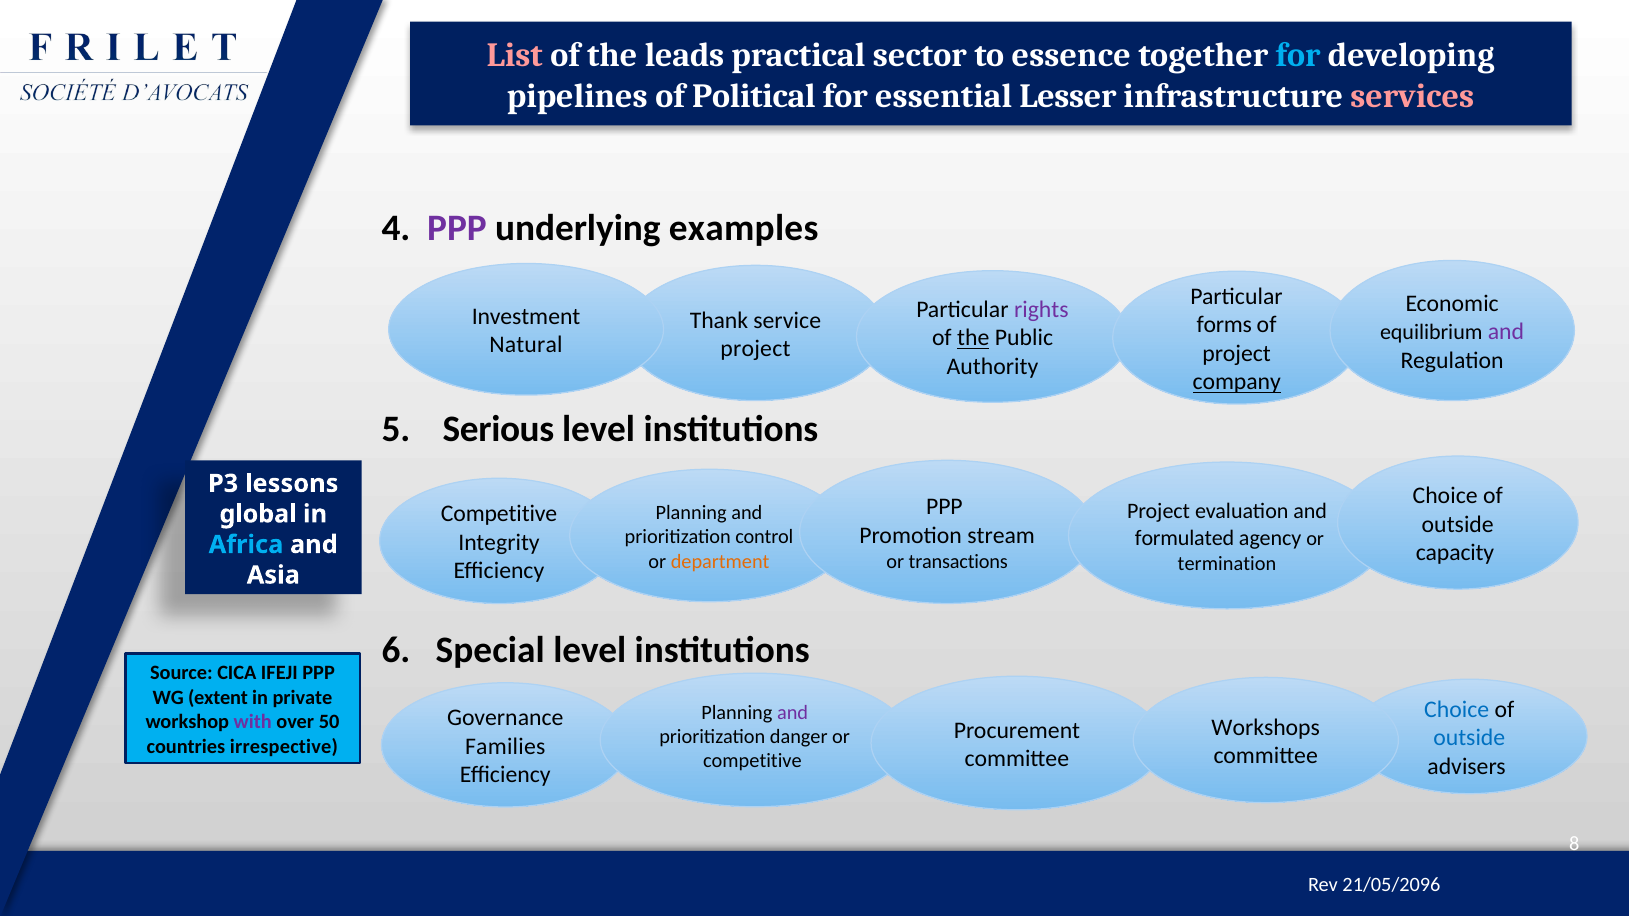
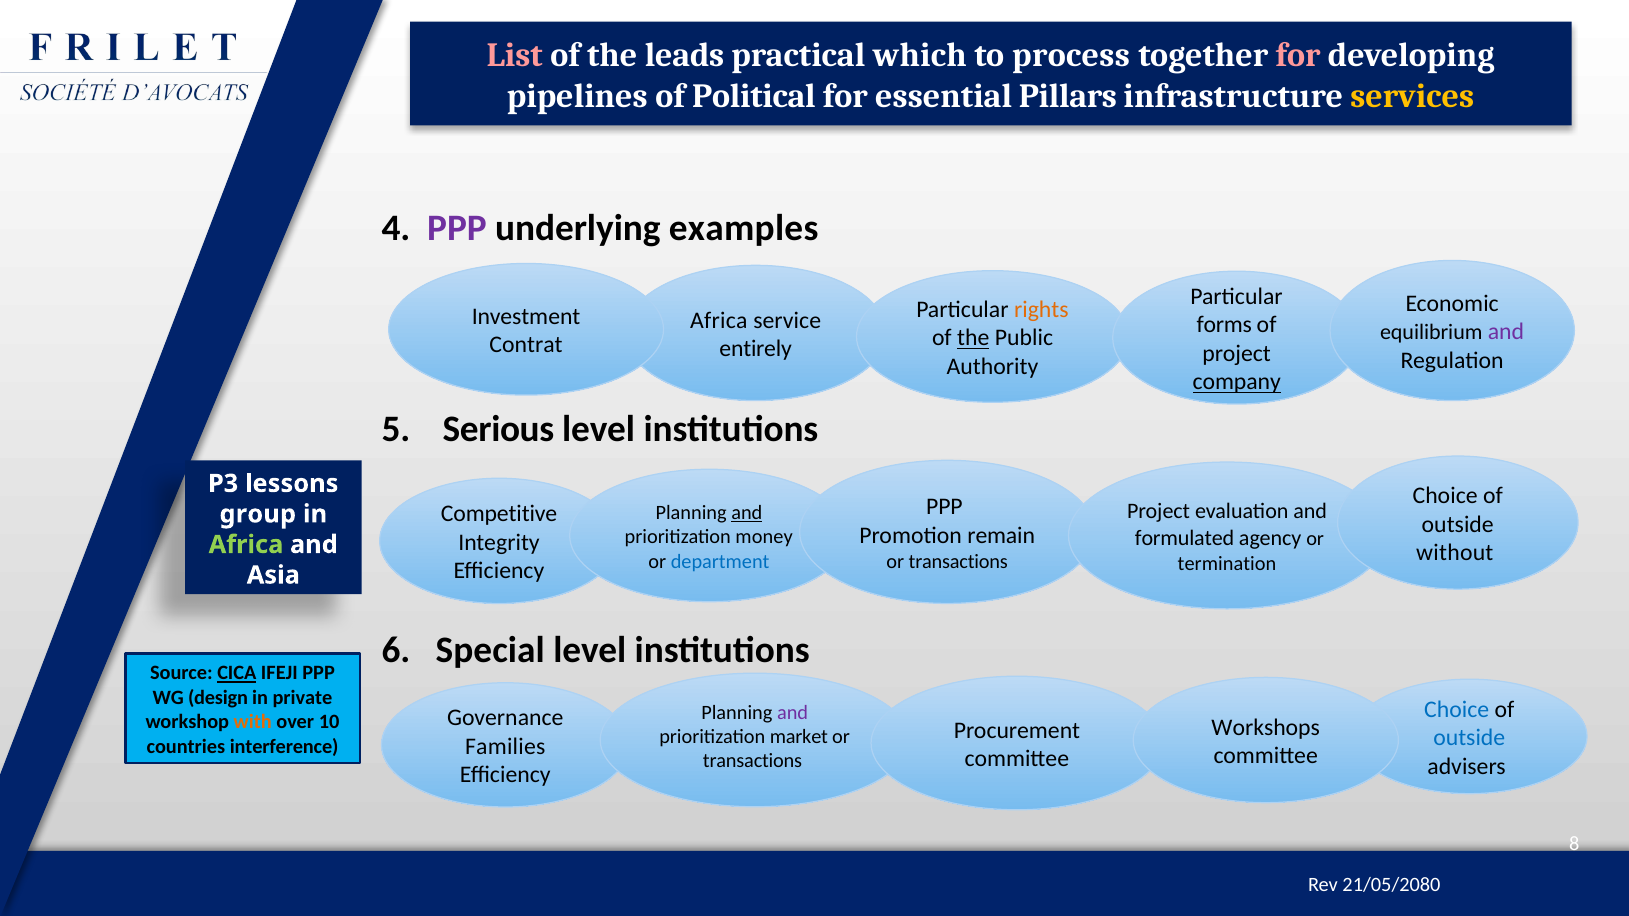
sector: sector -> which (920, 56)
essence: essence -> process (1071, 56)
for colour: light blue -> pink (1298, 56)
Lesser: Lesser -> Pillars (1068, 96)
services colour: pink -> yellow (1412, 96)
rights colour: purple -> orange (1041, 310)
Thank: Thank -> Africa (719, 320)
Natural: Natural -> Contrat (526, 345)
project: project -> entirely (756, 349)
and underline: none -> present (747, 513)
global: global -> group (258, 514)
stream: stream -> remain (1001, 536)
control: control -> money (764, 537)
Africa colour: light blue -> light green (246, 545)
capacity: capacity -> without (1455, 553)
department colour: orange -> blue (720, 561)
CICA underline: none -> present (237, 673)
extent: extent -> design (218, 698)
with colour: purple -> orange (253, 722)
50: 50 -> 10 (329, 722)
danger: danger -> market (799, 737)
irrespective: irrespective -> interference (284, 747)
competitive: competitive -> transactions (753, 761)
21/05/2096: 21/05/2096 -> 21/05/2080 (1392, 885)
